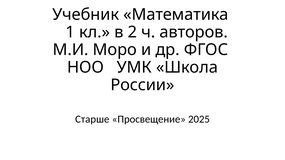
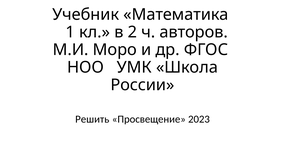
Старше: Старше -> Решить (92, 119)
2025: 2025 -> 2023 (199, 119)
